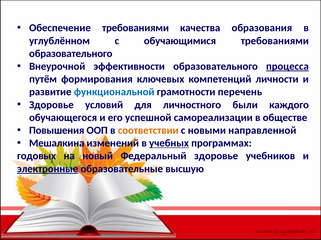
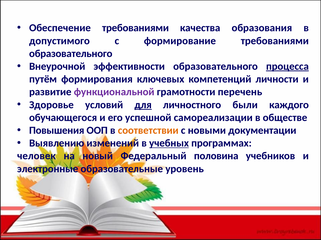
углублённом: углублённом -> допустимого (59, 41)
обучающимися: обучающимися -> формирование (180, 41)
функциональной colour: blue -> purple (114, 92)
для underline: none -> present (143, 105)
направленной: направленной -> документации (262, 131)
Мешалкина: Мешалкина -> Выявлению (57, 144)
годовых: годовых -> человек (36, 156)
Федеральный здоровье: здоровье -> половина (216, 156)
электронные underline: present -> none (48, 169)
высшую: высшую -> уровень (185, 169)
